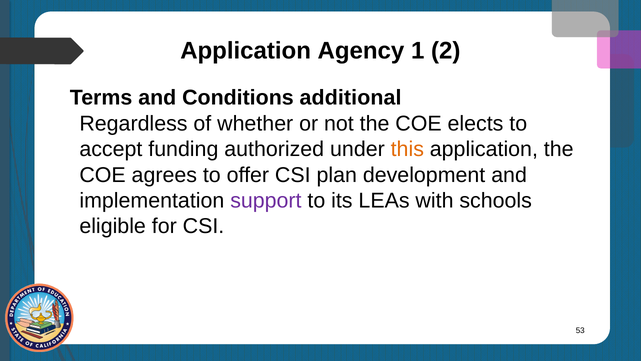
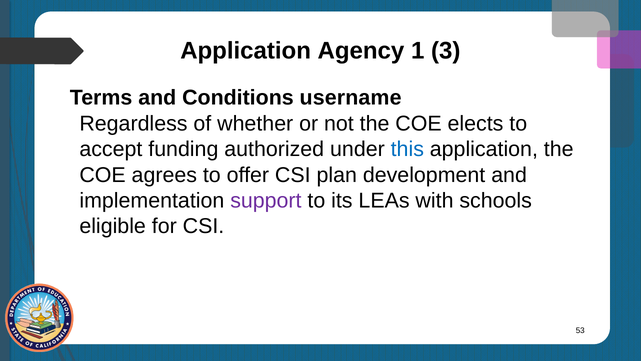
2: 2 -> 3 (446, 51)
additional: additional -> username (351, 98)
this colour: orange -> blue (407, 149)
